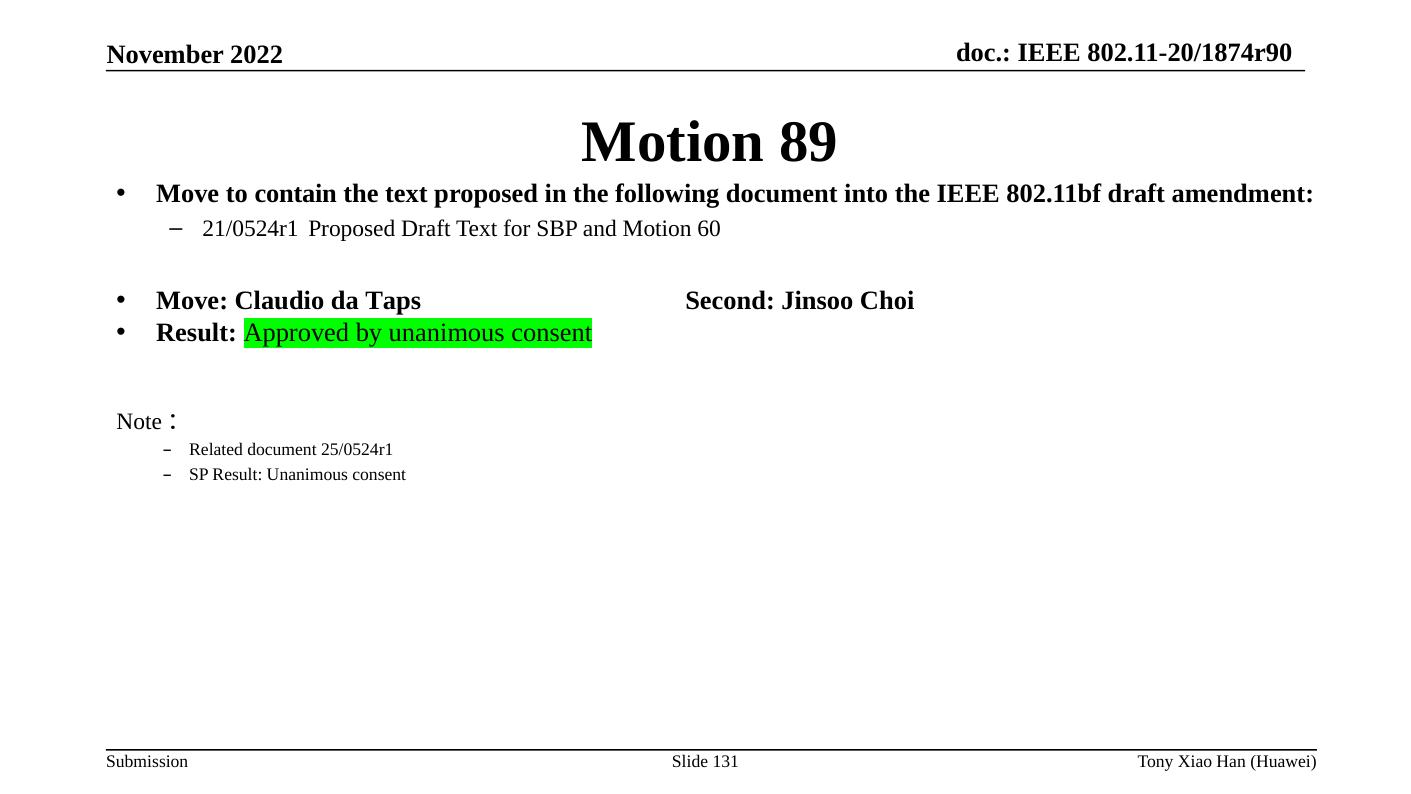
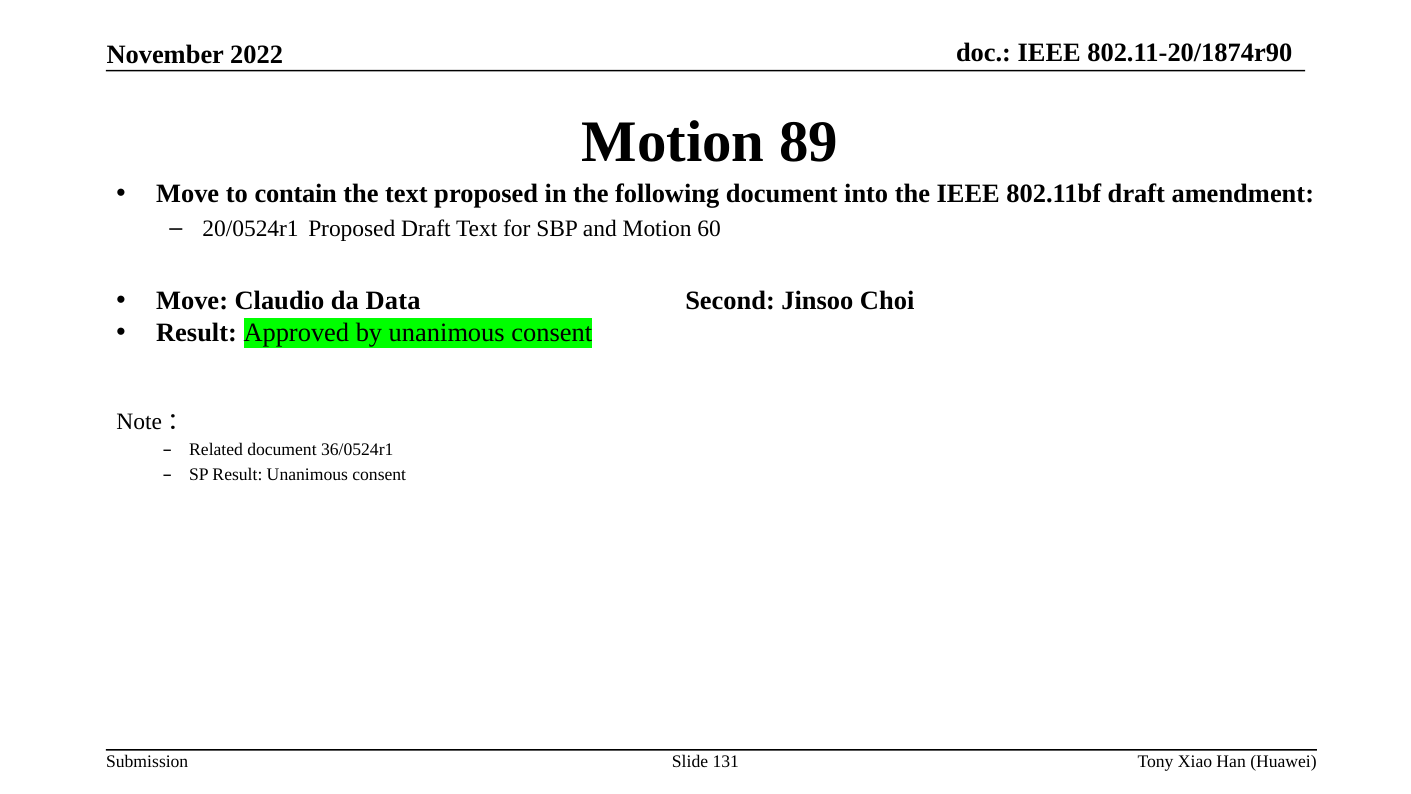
21/0524r1: 21/0524r1 -> 20/0524r1 (251, 229)
Taps: Taps -> Data (393, 301)
25/0524r1: 25/0524r1 -> 36/0524r1 (357, 450)
